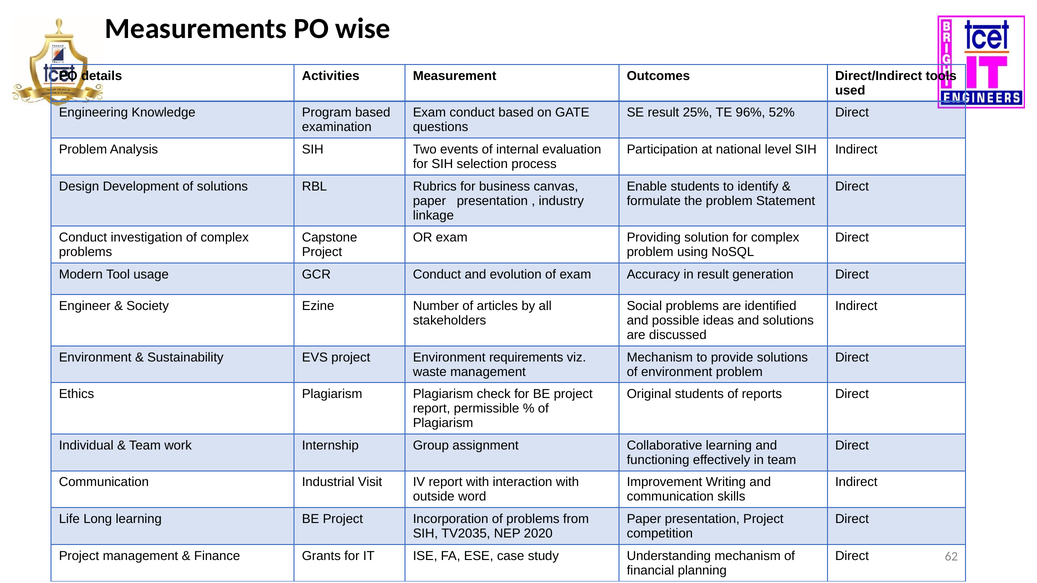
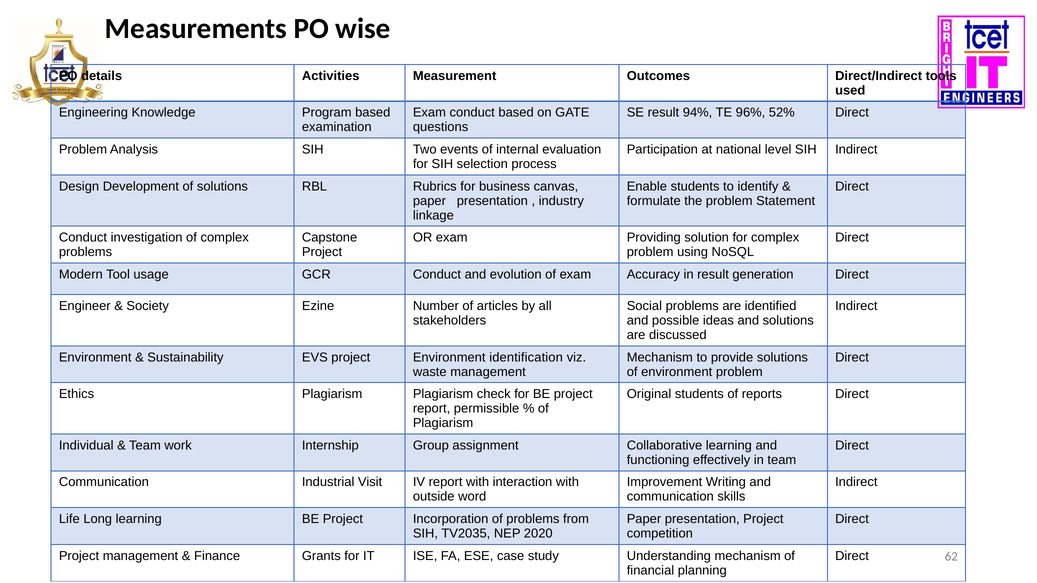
25%: 25% -> 94% (698, 113)
requirements: requirements -> identification (526, 357)
